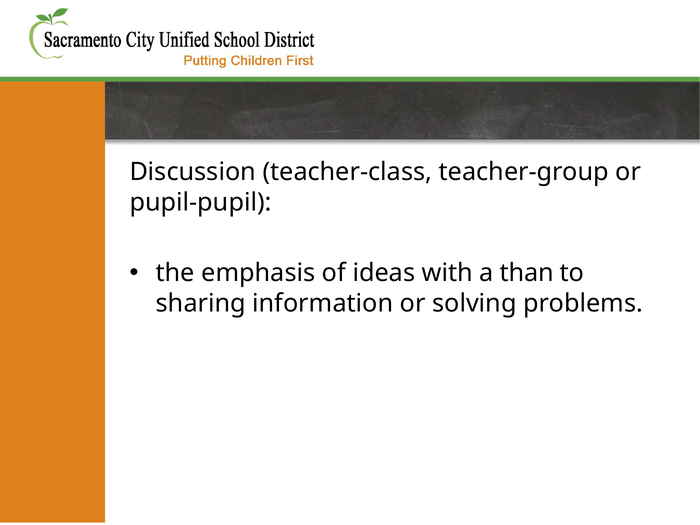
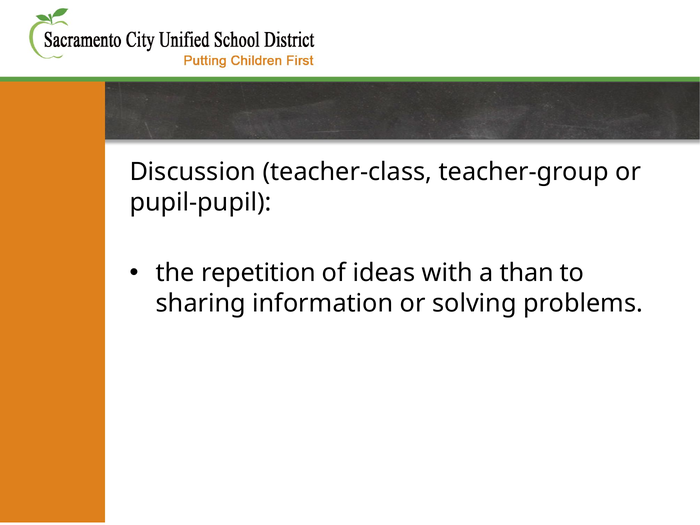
emphasis: emphasis -> repetition (258, 273)
